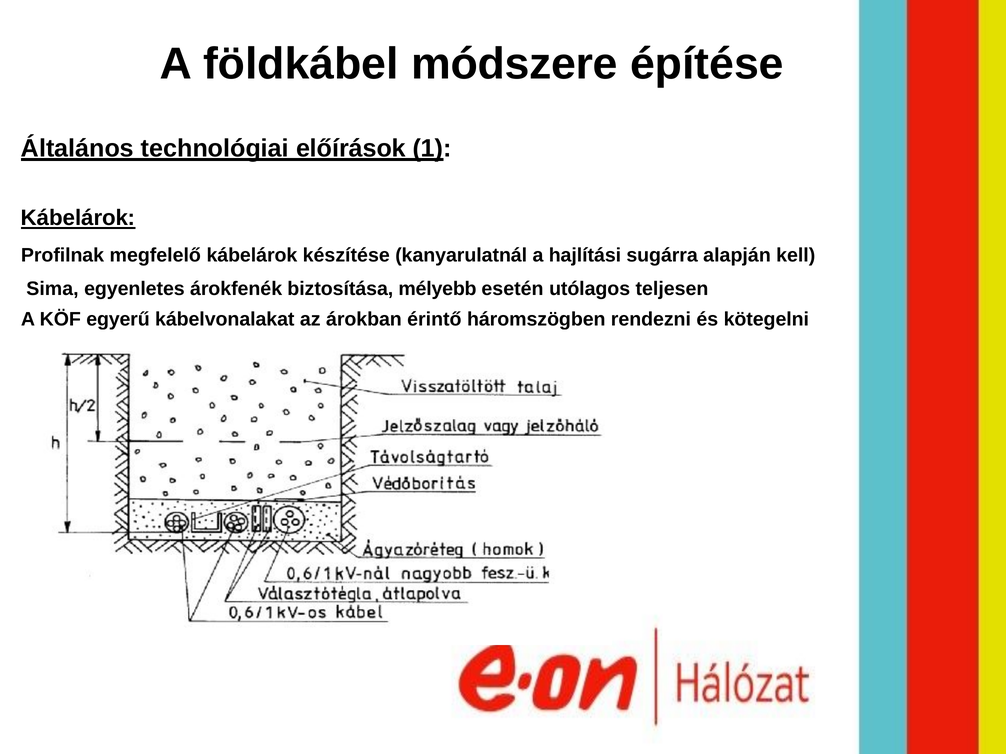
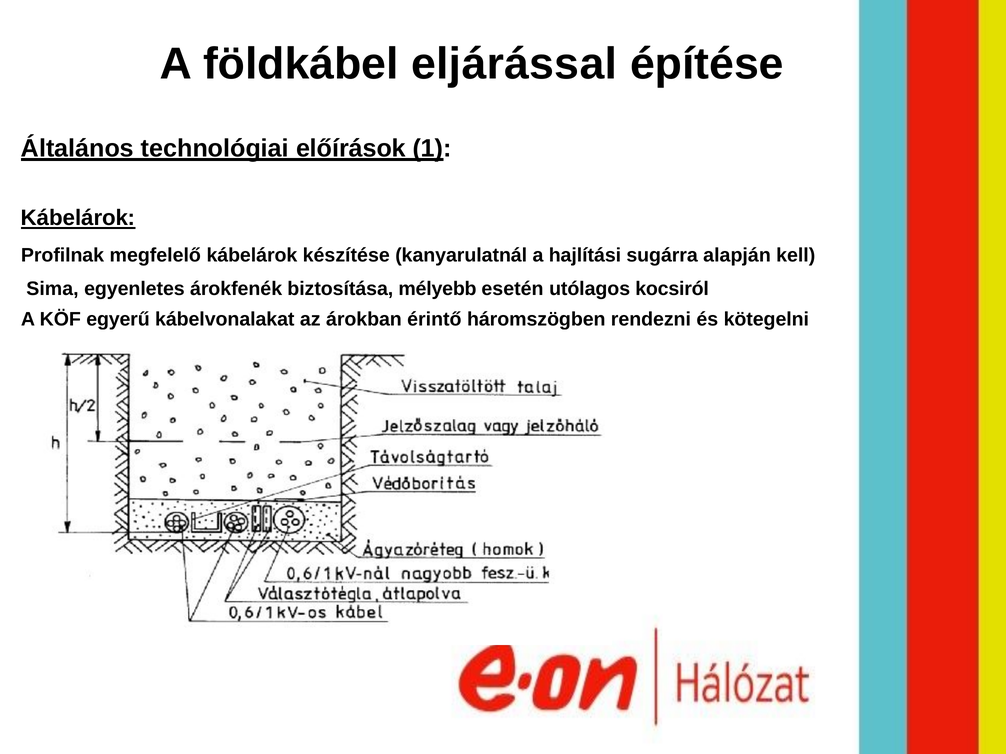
módszere: módszere -> eljárással (514, 64)
teljesen: teljesen -> kocsiról (672, 289)
